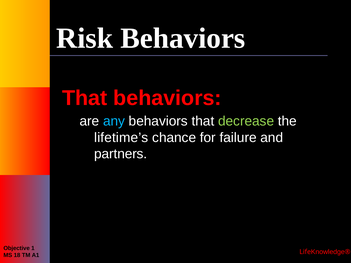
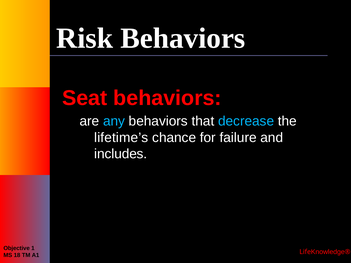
That: That -> Seat (85, 98)
decrease colour: light green -> light blue (246, 121)
partners: partners -> includes (121, 154)
